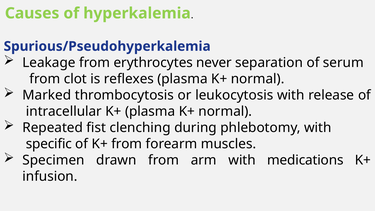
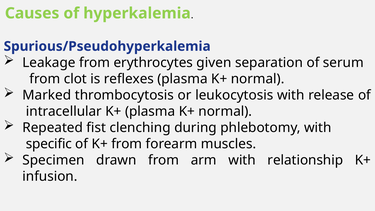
never: never -> given (214, 63)
medications: medications -> relationship (305, 160)
